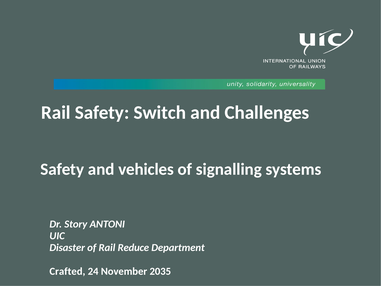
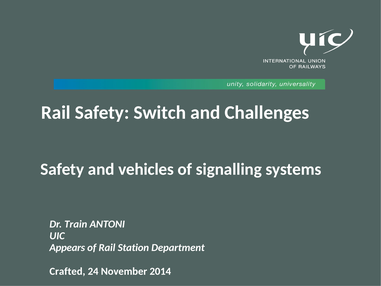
Story: Story -> Train (76, 224)
Disaster: Disaster -> Appears (67, 247)
Reduce: Reduce -> Station (133, 247)
2035: 2035 -> 2014 (160, 271)
